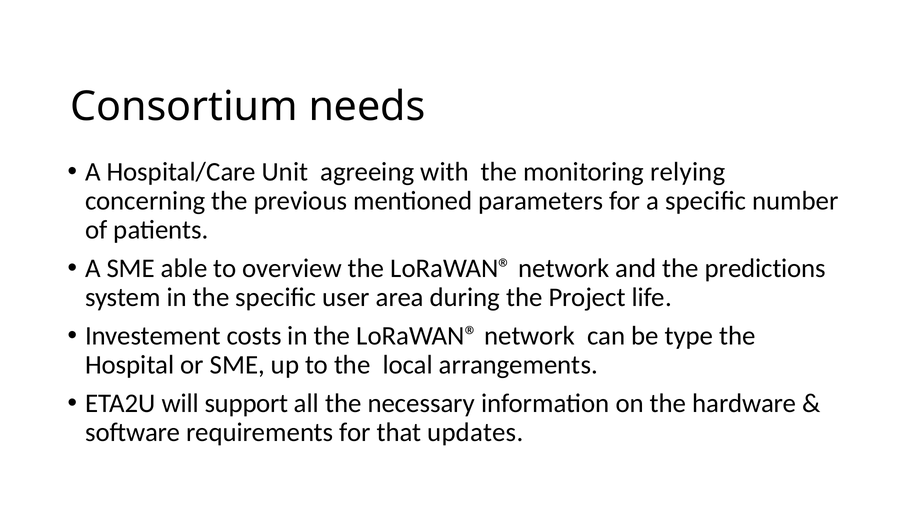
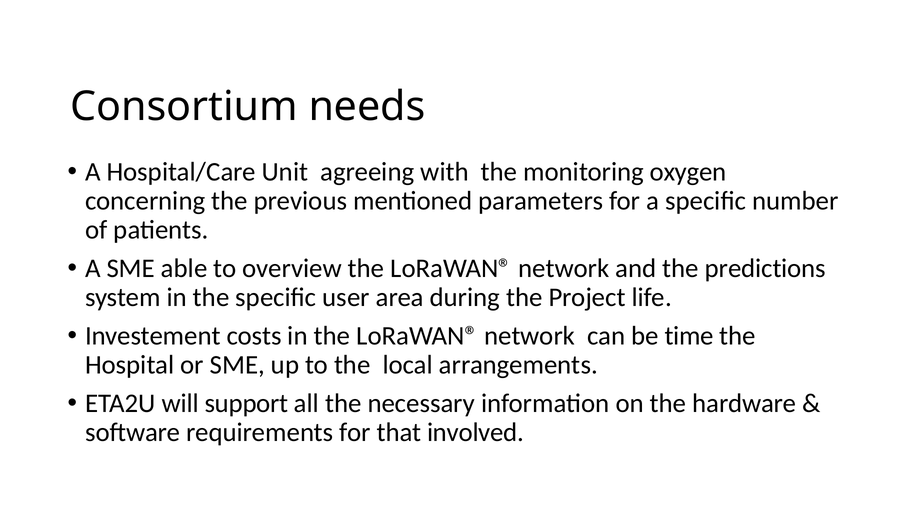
relying: relying -> oxygen (688, 172)
type: type -> time (689, 336)
updates: updates -> involved (476, 433)
